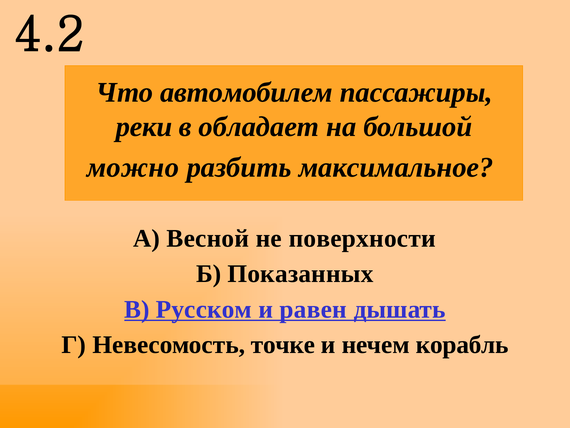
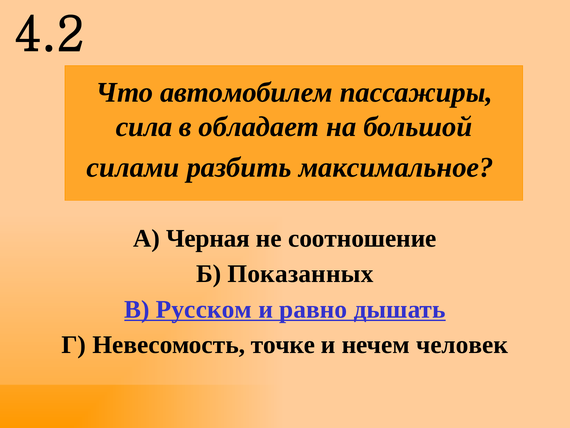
реки: реки -> сила (144, 127)
можно: можно -> силами (133, 167)
Весной: Весной -> Черная (208, 238)
поверхности: поверхности -> соотношение (362, 238)
равен: равен -> равно (313, 309)
корабль: корабль -> человек (462, 344)
